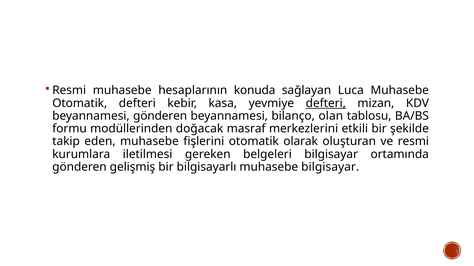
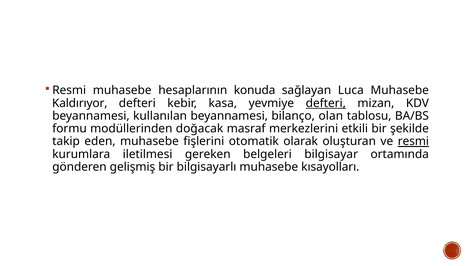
Otomatik: Otomatik -> Kaldırıyor (80, 103)
beyannamesi gönderen: gönderen -> kullanılan (160, 116)
resmi underline: none -> present (413, 142)
muhasebe bilgisayar: bilgisayar -> kısayolları (330, 167)
